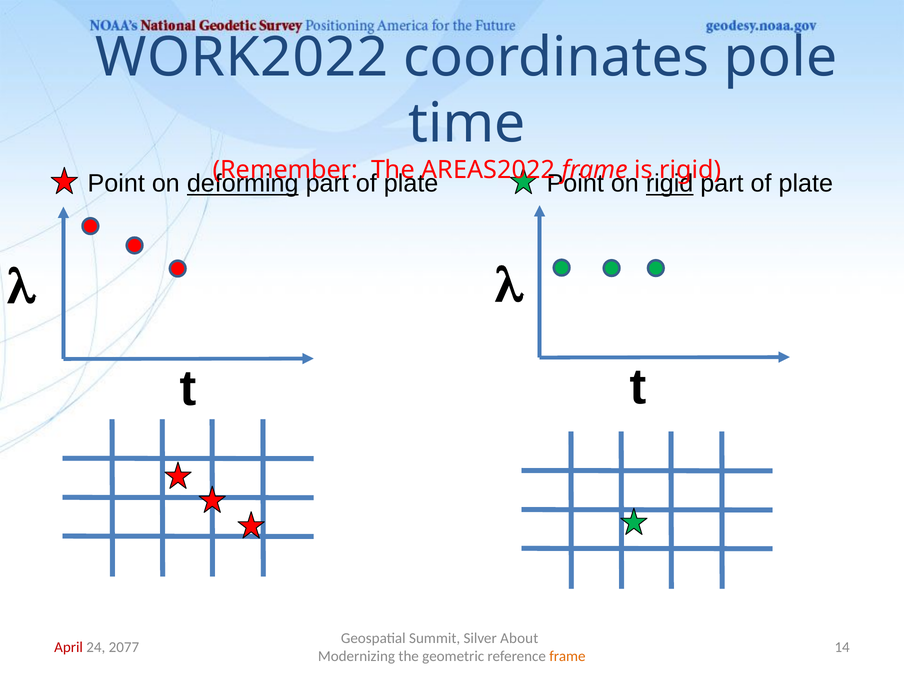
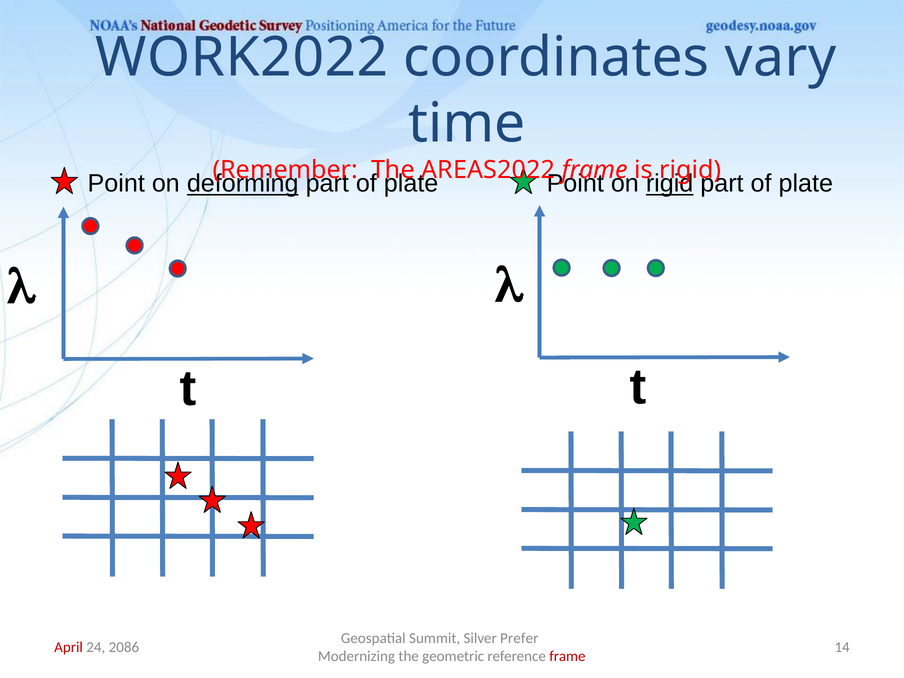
pole: pole -> vary (780, 57)
About: About -> Prefer (519, 638)
2077: 2077 -> 2086 (124, 647)
frame colour: orange -> red (567, 657)
